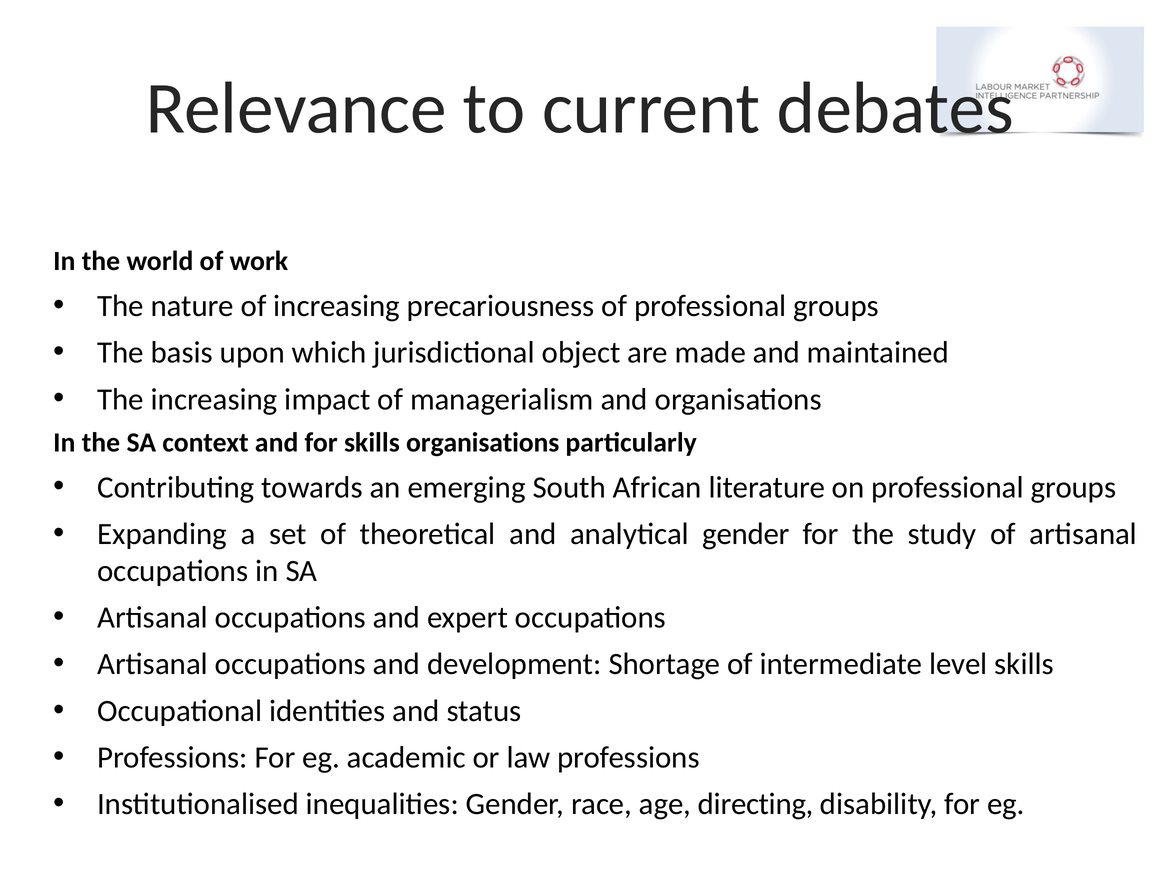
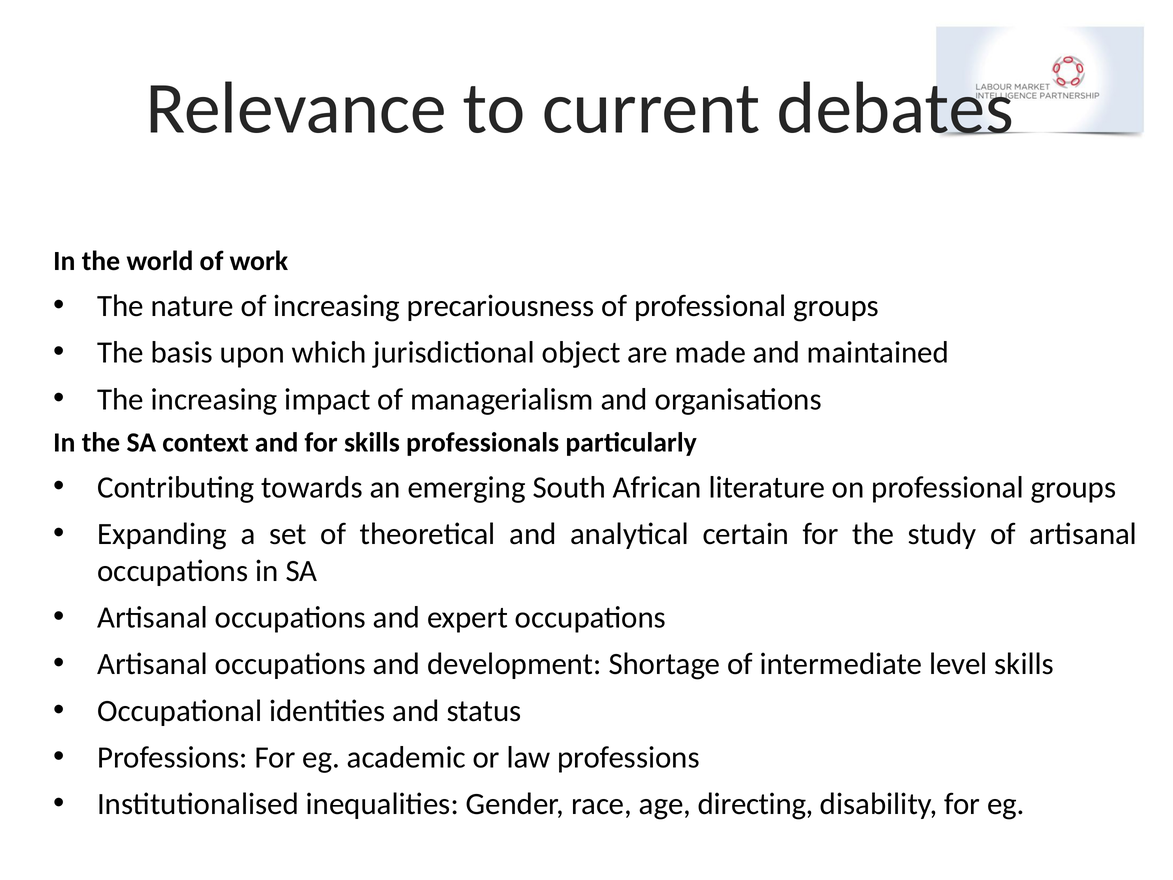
skills organisations: organisations -> professionals (483, 442)
analytical gender: gender -> certain (746, 534)
